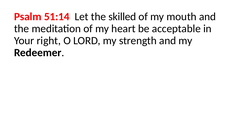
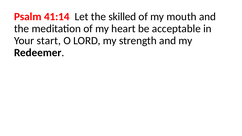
51:14: 51:14 -> 41:14 (57, 17)
right: right -> start (49, 41)
